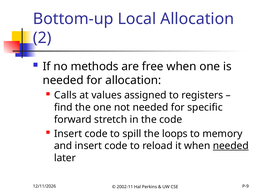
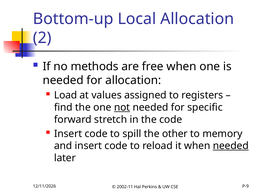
Calls: Calls -> Load (66, 95)
not underline: none -> present (122, 107)
loops: loops -> other (175, 134)
